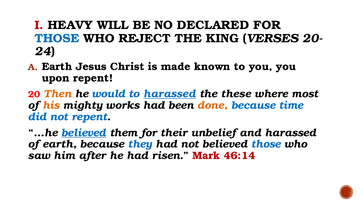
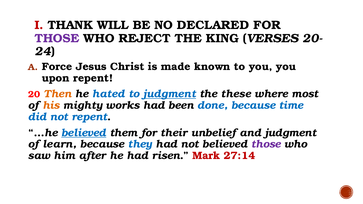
HEAVY: HEAVY -> THANK (70, 25)
THOSE colour: blue -> purple (57, 38)
Earth: Earth -> Force (57, 67)
would: would -> hated (109, 94)
to harassed: harassed -> judgment (170, 94)
done colour: orange -> blue (213, 106)
and harassed: harassed -> judgment (291, 133)
of earth: earth -> learn (60, 144)
those colour: blue -> purple (266, 144)
46:14: 46:14 -> 27:14 (240, 156)
